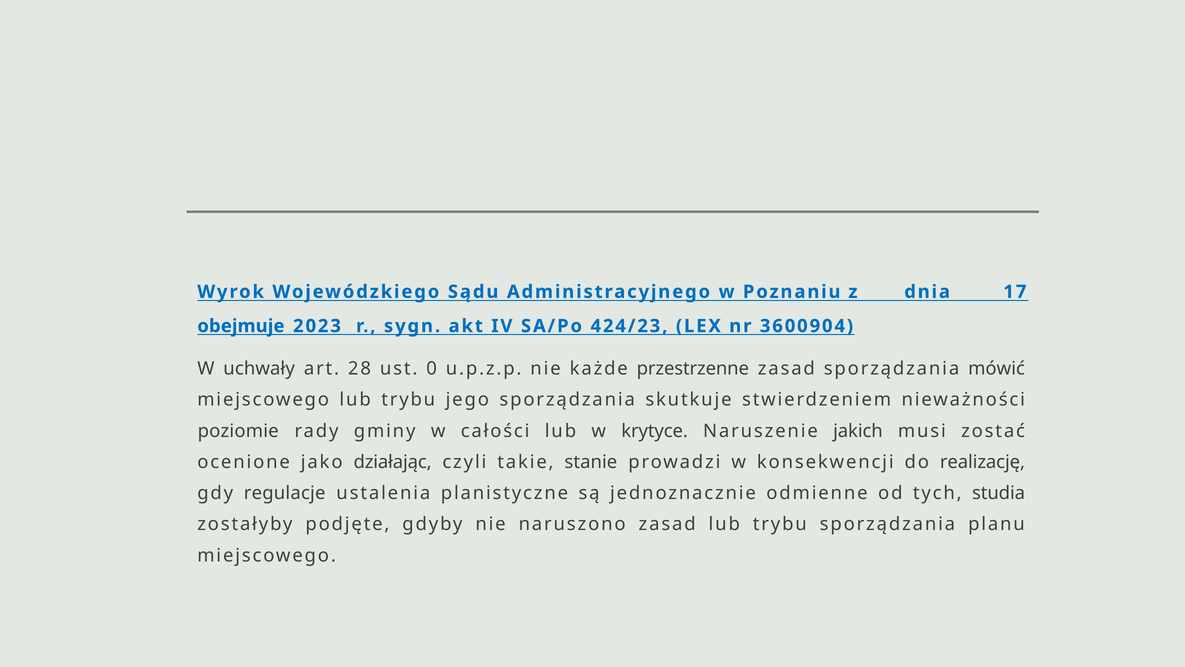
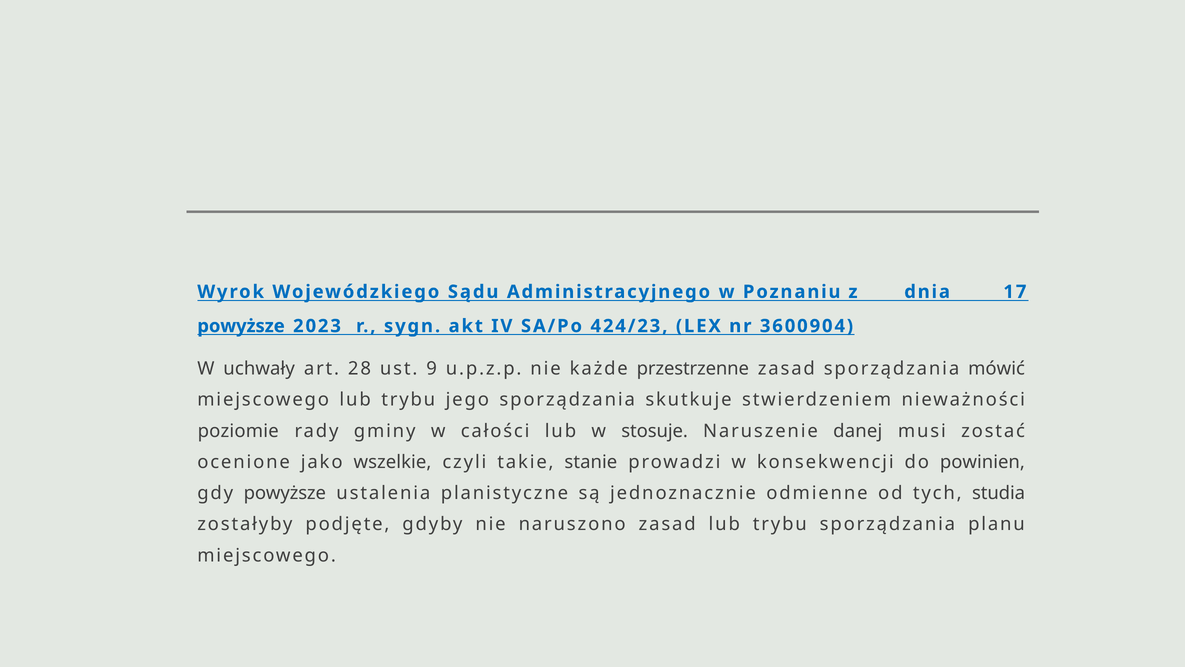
obejmuje: obejmuje -> powyższe (241, 326)
0: 0 -> 9 (432, 368)
krytyce: krytyce -> stosuje (655, 431)
jakich: jakich -> danej (858, 431)
działając: działając -> wszelkie (392, 462)
realizację: realizację -> powinien (982, 462)
gdy regulacje: regulacje -> powyższe (285, 493)
